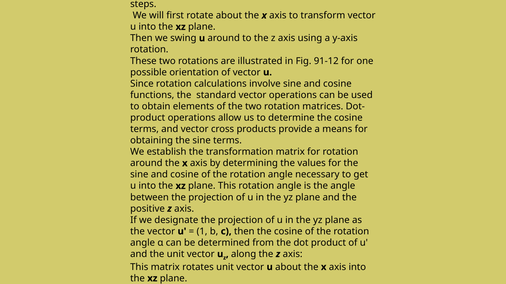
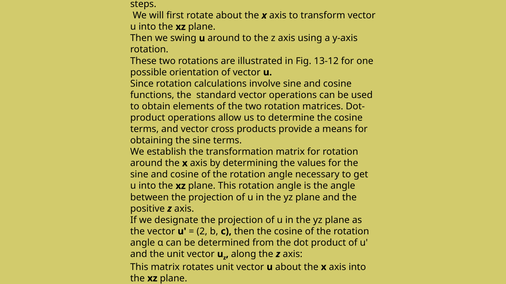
91-12: 91-12 -> 13-12 (326, 61)
1: 1 -> 2 (202, 232)
